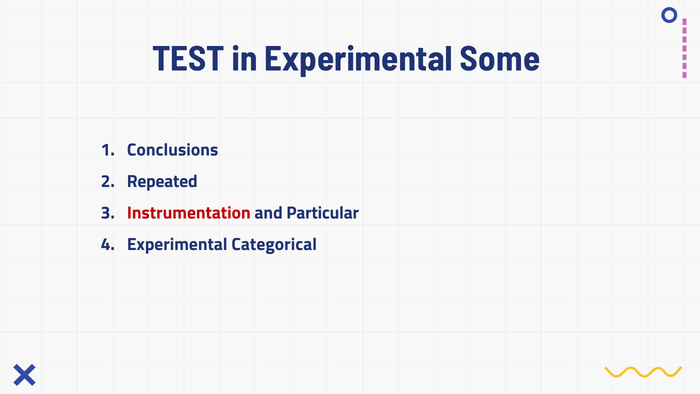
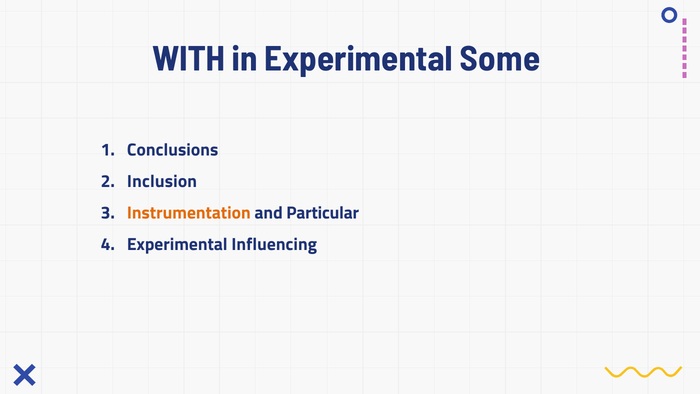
TEST: TEST -> WITH (189, 59)
Repeated: Repeated -> Inclusion (162, 181)
Instrumentation colour: red -> orange (189, 213)
Categorical: Categorical -> Influencing (274, 244)
